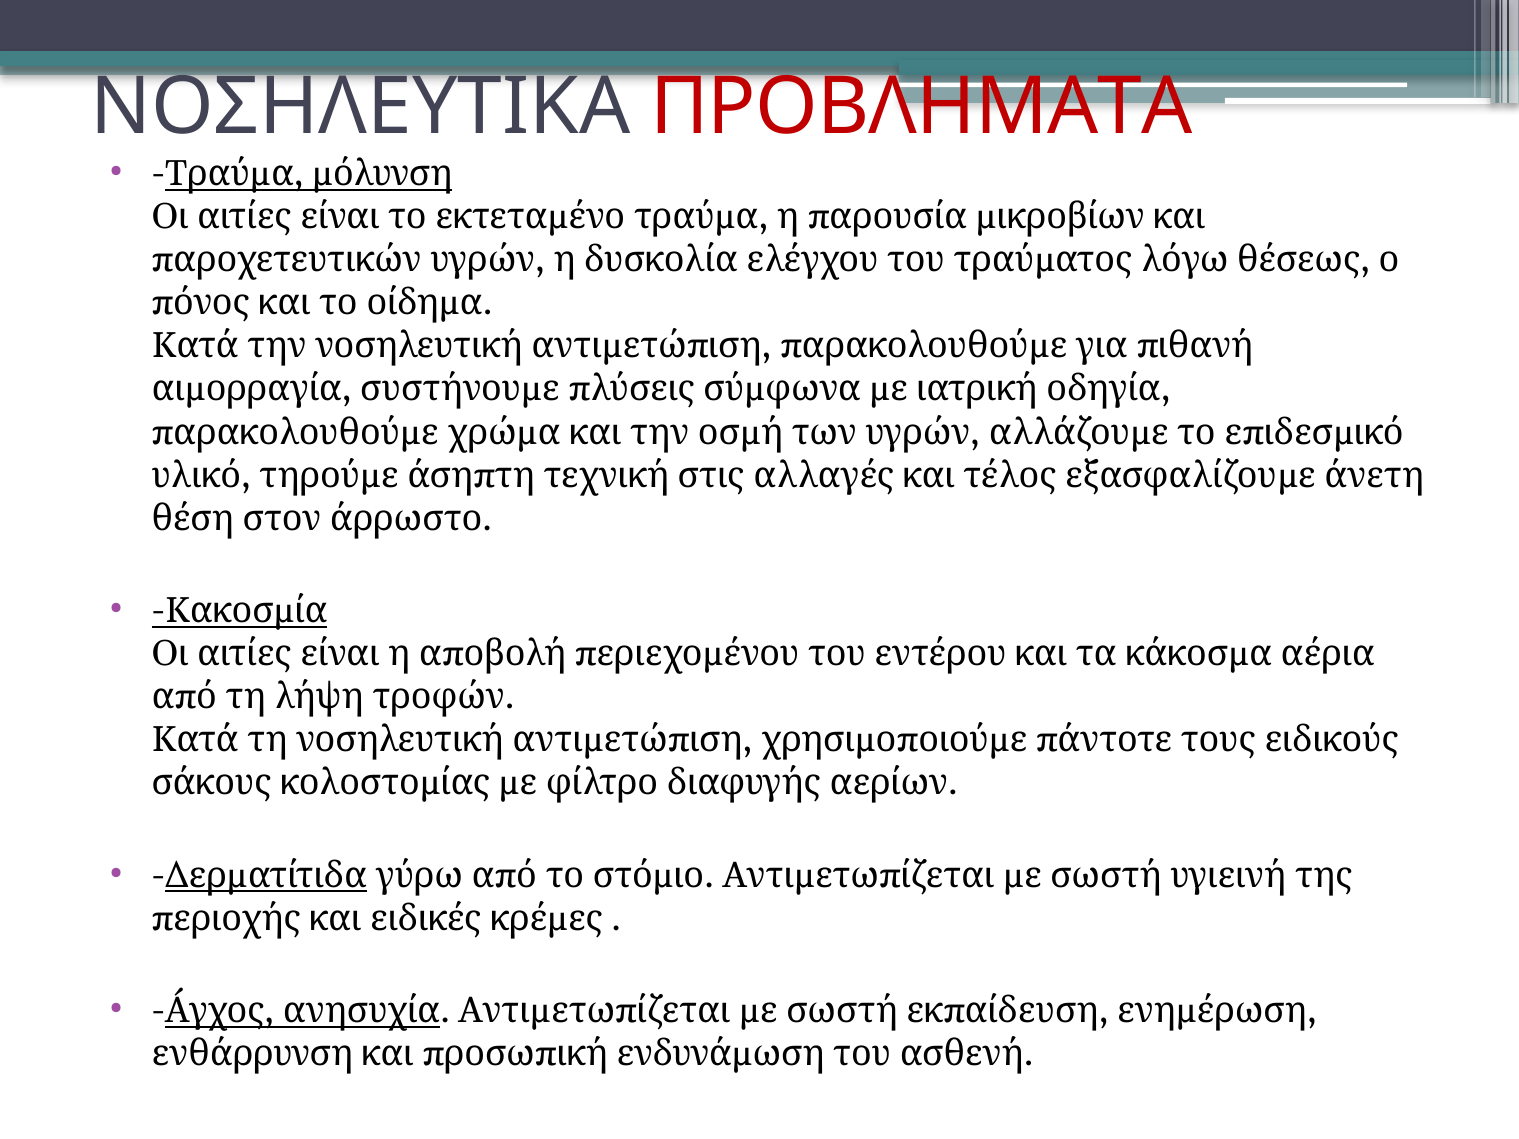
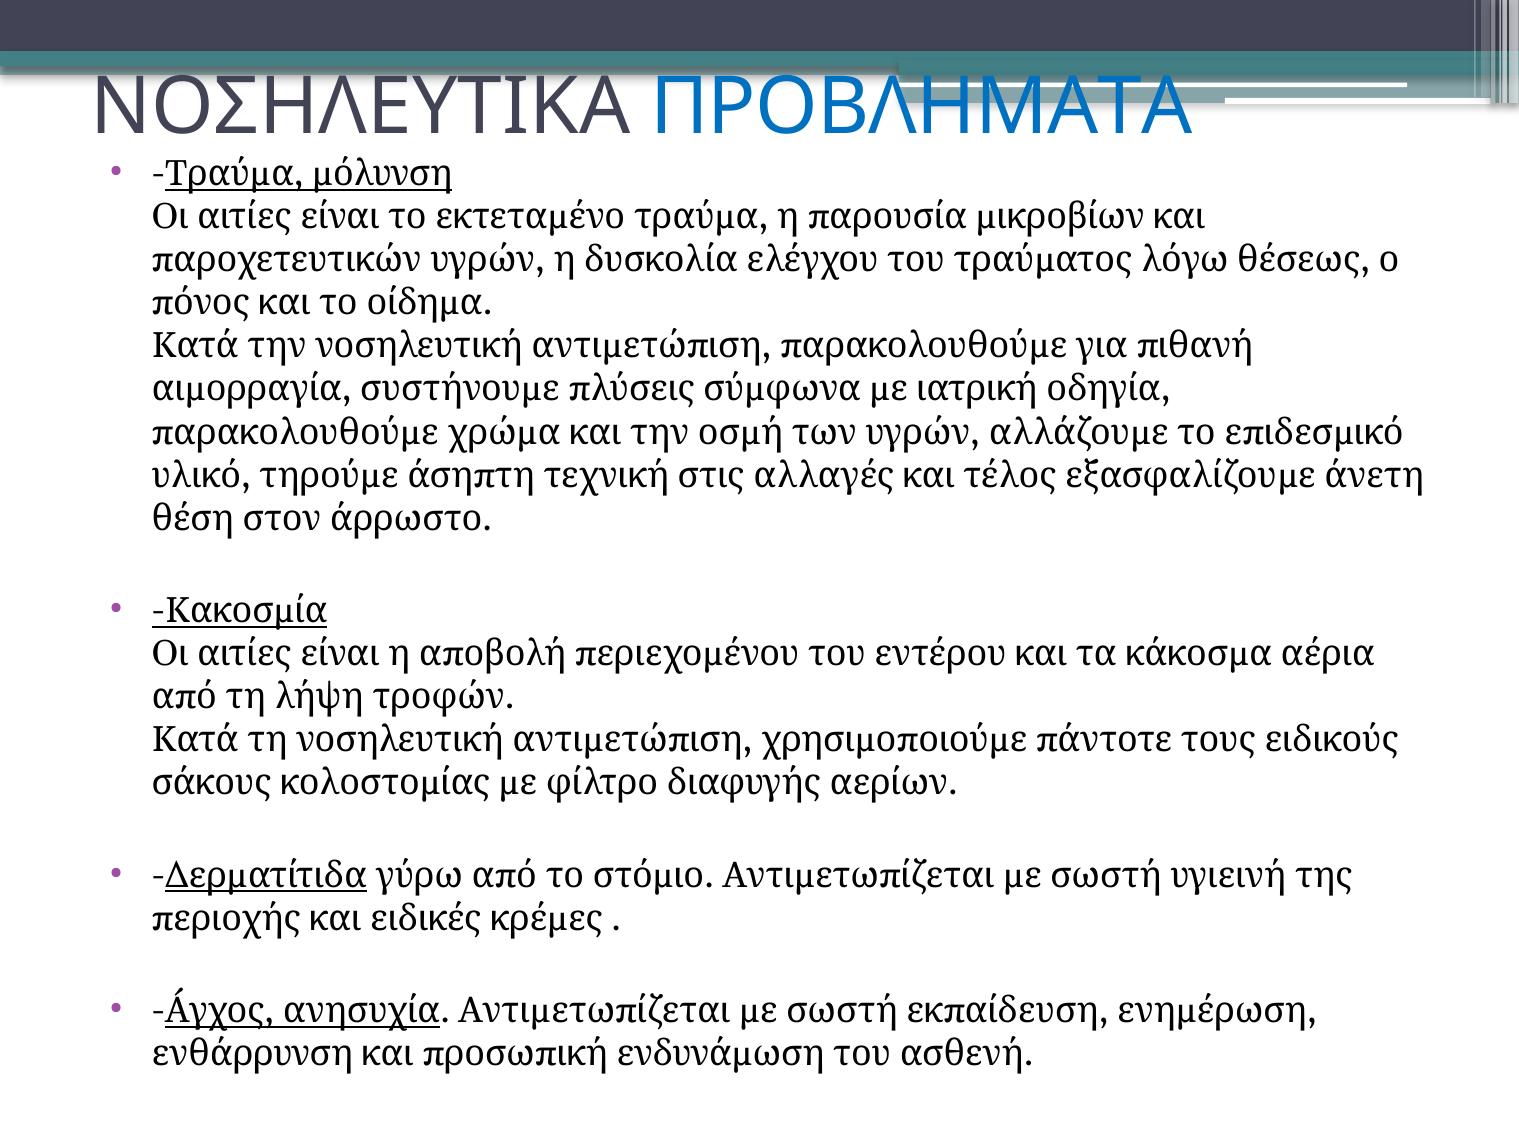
ΠΡΟΒΛΗΜΑΤΑ colour: red -> blue (921, 107)
